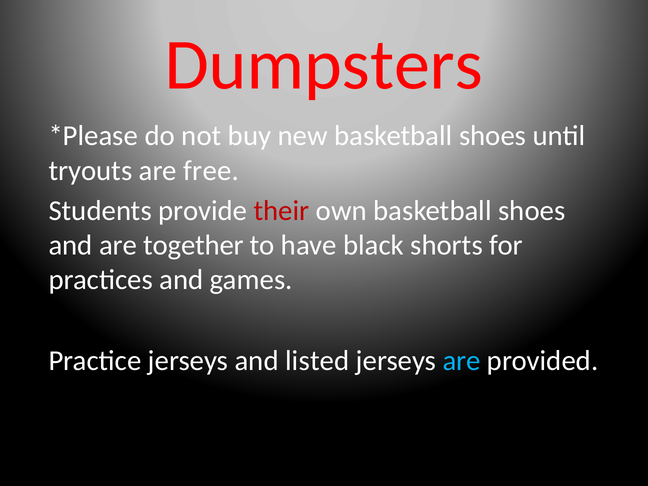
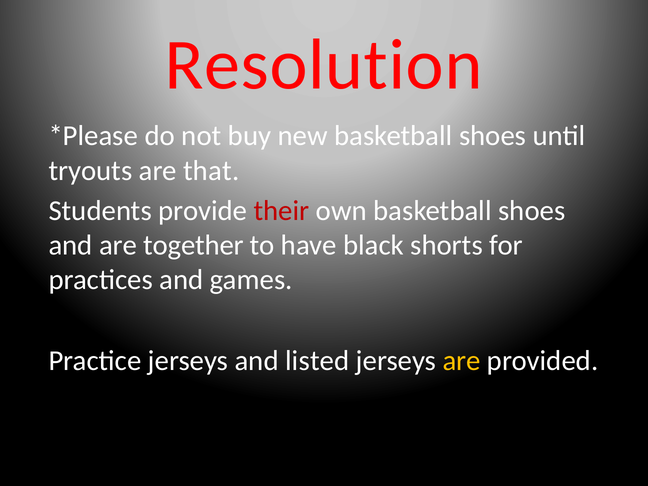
Dumpsters: Dumpsters -> Resolution (323, 65)
free: free -> that (211, 171)
are colour: light blue -> yellow (462, 361)
